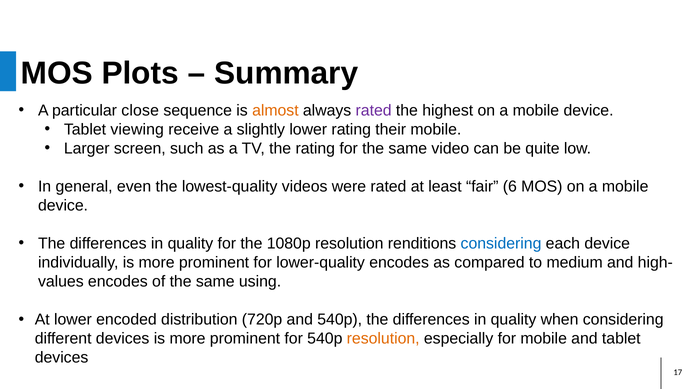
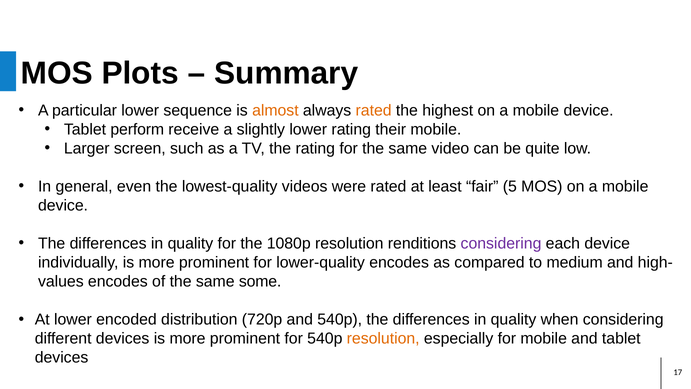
particular close: close -> lower (140, 110)
rated colour: purple -> orange (374, 110)
viewing: viewing -> perform (137, 129)
6: 6 -> 5 (510, 186)
considering colour: blue -> purple (501, 243)
using: using -> some (260, 281)
